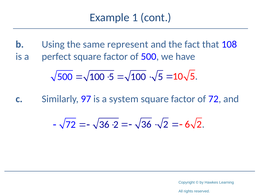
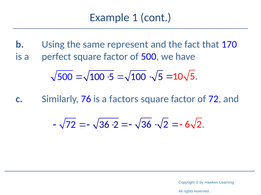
108: 108 -> 170 (229, 45)
97: 97 -> 76 (86, 99)
system: system -> factors (124, 99)
